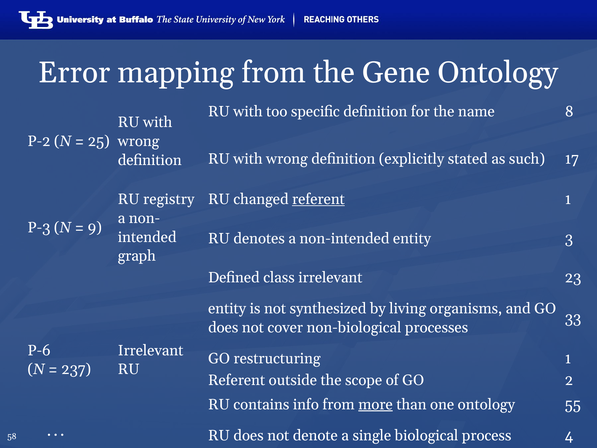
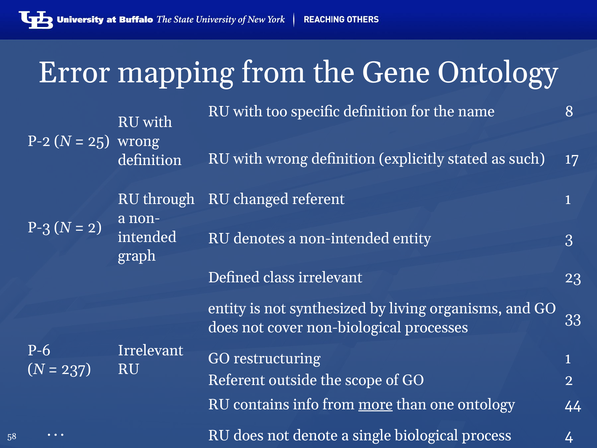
registry: registry -> through (169, 199)
referent underline: present -> none (318, 199)
9: 9 -> 2 (95, 228)
55: 55 -> 44 (573, 404)
